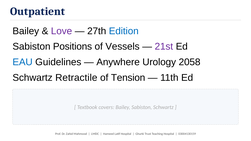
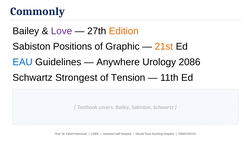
Outpatient: Outpatient -> Commonly (38, 11)
Edition colour: blue -> orange (124, 31)
Vessels: Vessels -> Graphic (123, 47)
21st colour: purple -> orange (164, 47)
2058: 2058 -> 2086 (190, 62)
Retractile: Retractile -> Strongest (76, 78)
